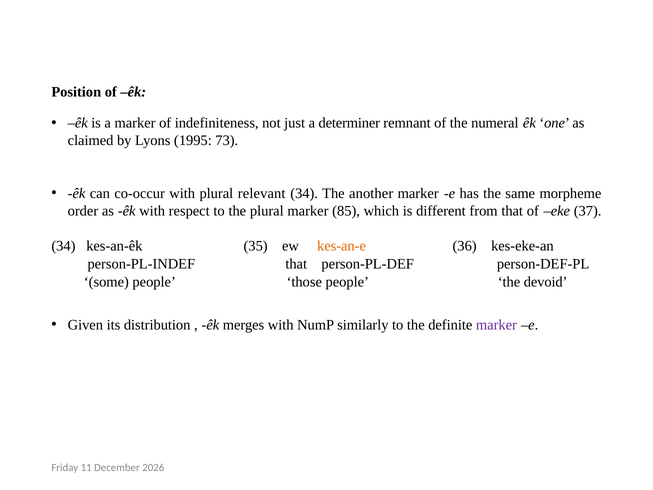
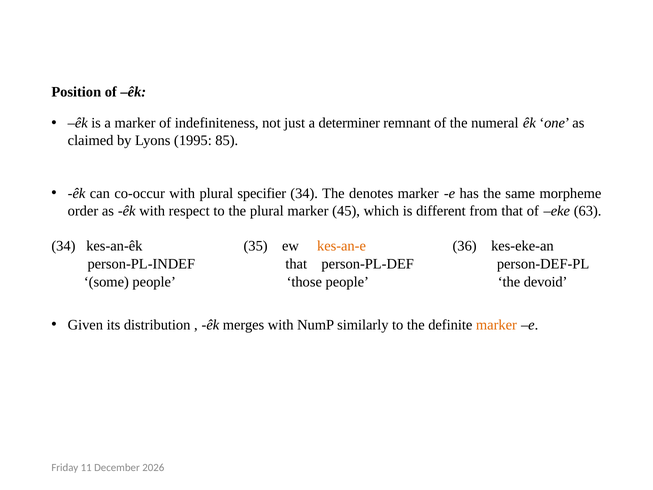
73: 73 -> 85 (227, 141)
relevant: relevant -> specifier (262, 193)
another: another -> denotes (371, 193)
85: 85 -> 45 (346, 211)
37: 37 -> 63 (588, 211)
marker colour: purple -> orange (496, 325)
